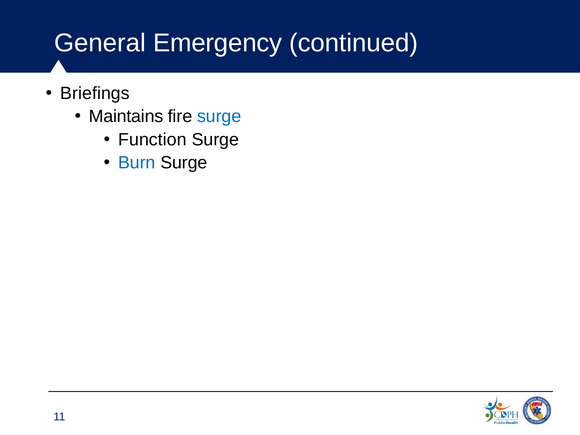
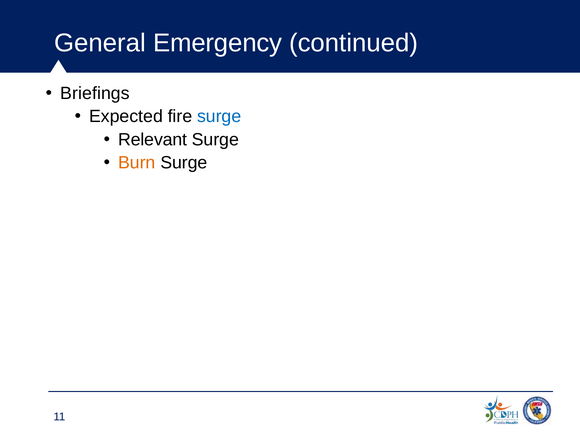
Maintains: Maintains -> Expected (126, 116)
Function: Function -> Relevant (153, 140)
Burn colour: blue -> orange (137, 163)
